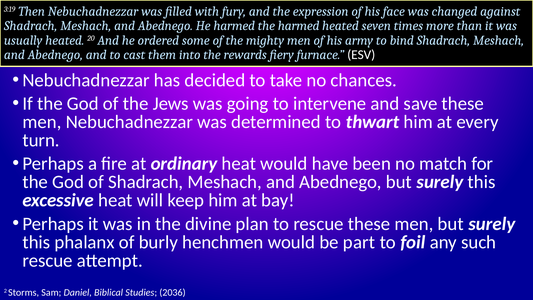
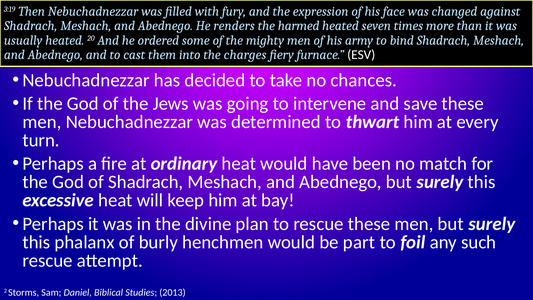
He harmed: harmed -> renders (234, 26)
rewards: rewards -> charges (245, 55)
2036: 2036 -> 2013 (172, 292)
